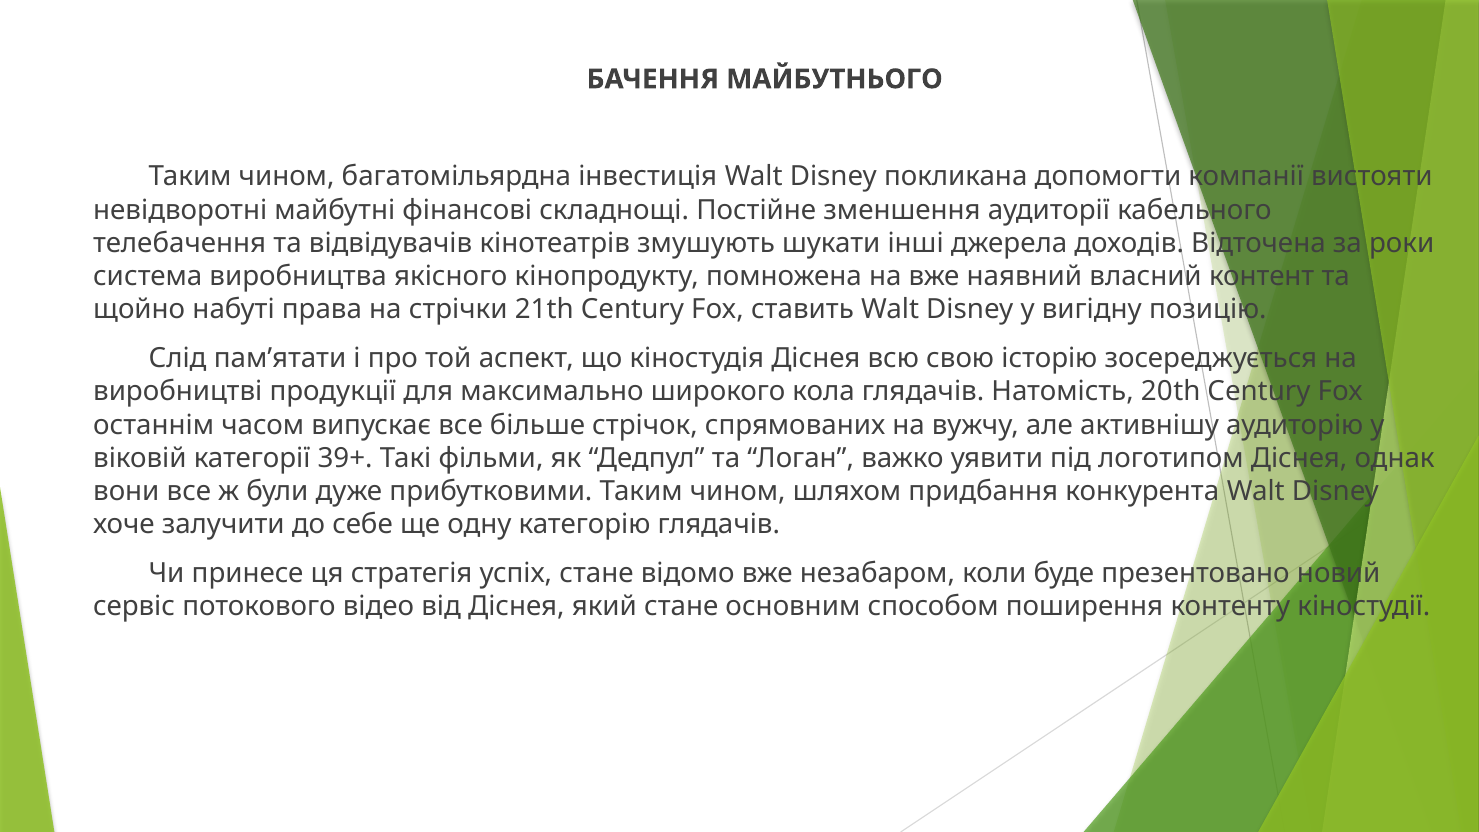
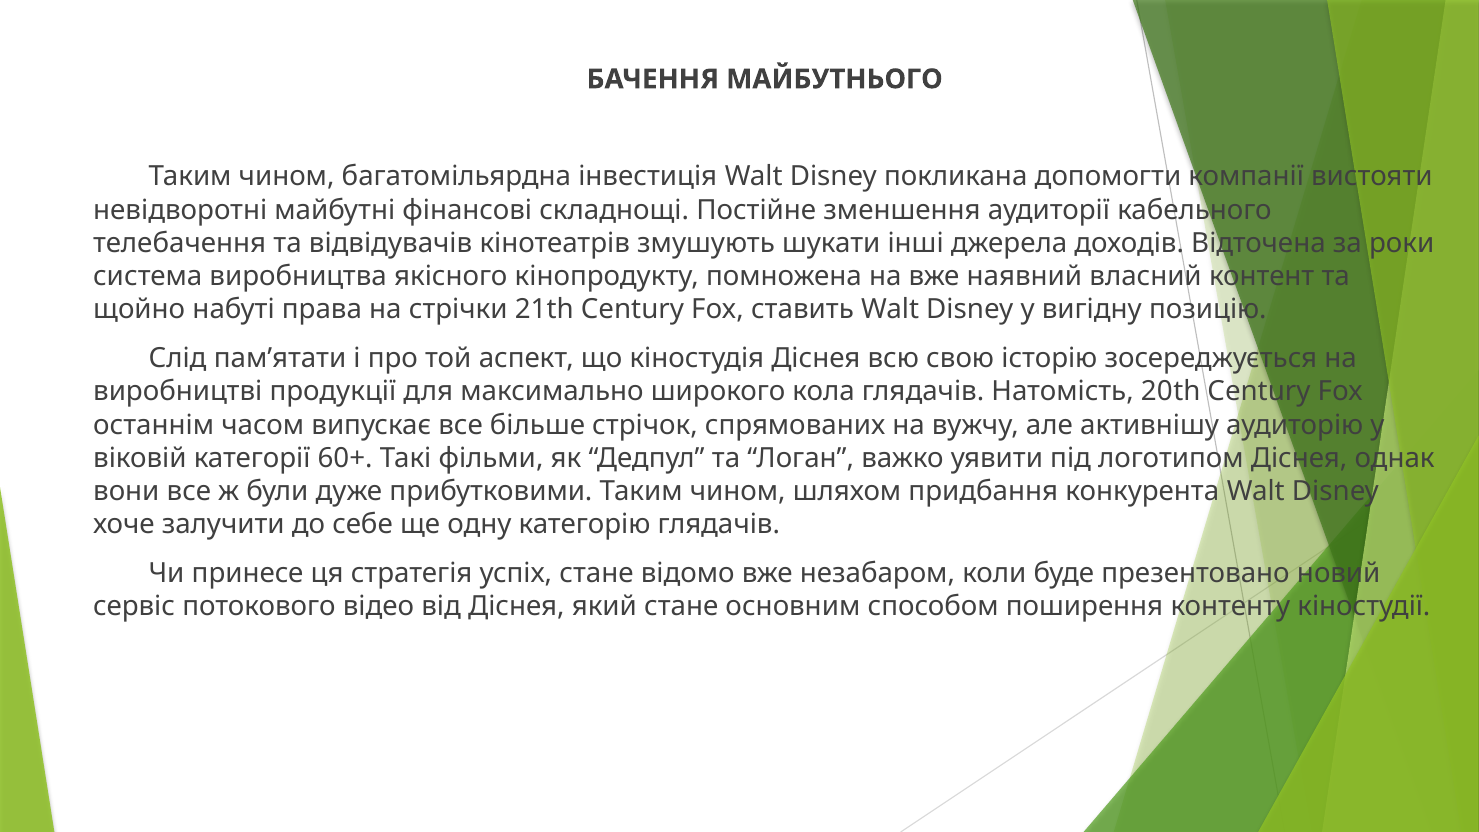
39+: 39+ -> 60+ (345, 458)
